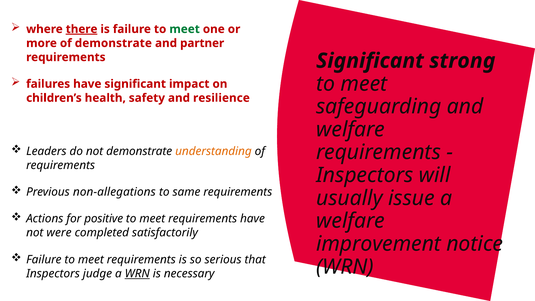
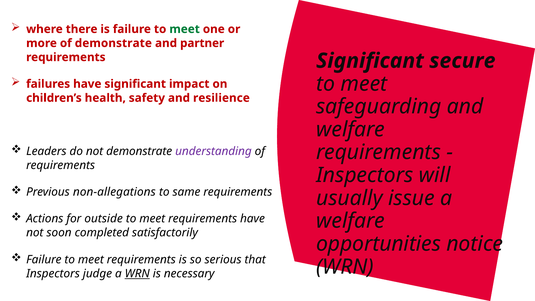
there underline: present -> none (82, 29)
strong: strong -> secure (462, 61)
understanding colour: orange -> purple (213, 151)
positive: positive -> outside (104, 219)
were: were -> soon (59, 233)
improvement: improvement -> opportunities (379, 244)
